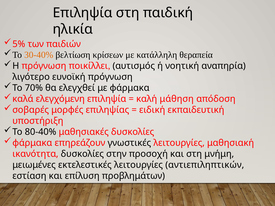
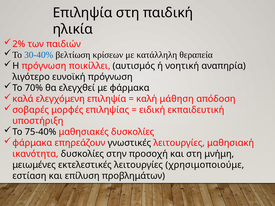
5%: 5% -> 2% (19, 44)
30-40% colour: orange -> blue (39, 55)
80-40%: 80-40% -> 75-40% (41, 132)
αντιεπιληπτικών: αντιεπιληπτικών -> χρησιμοποιούμε (205, 165)
